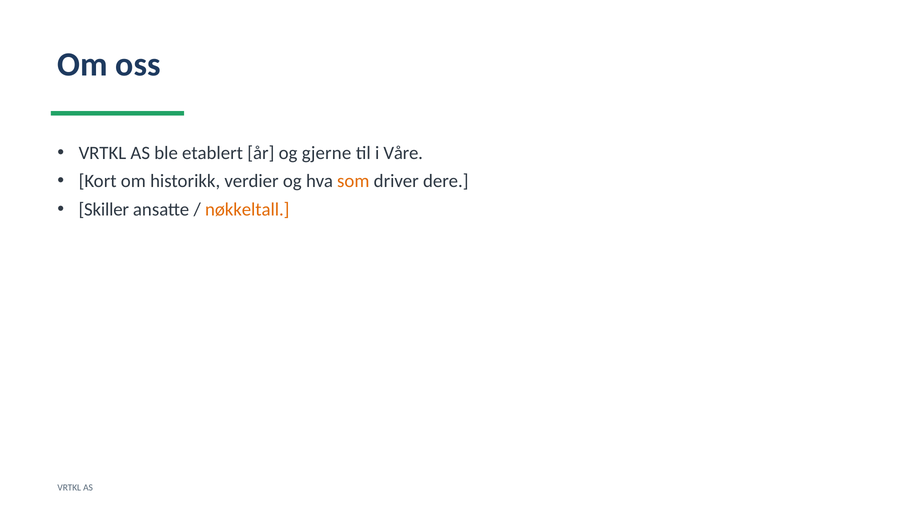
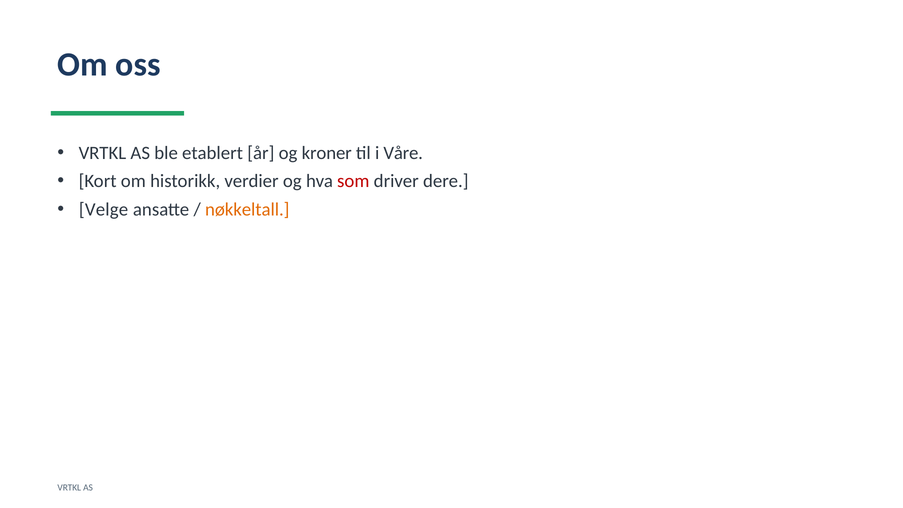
gjerne: gjerne -> kroner (327, 153)
som colour: orange -> red (353, 181)
Skiller: Skiller -> Velge (104, 209)
